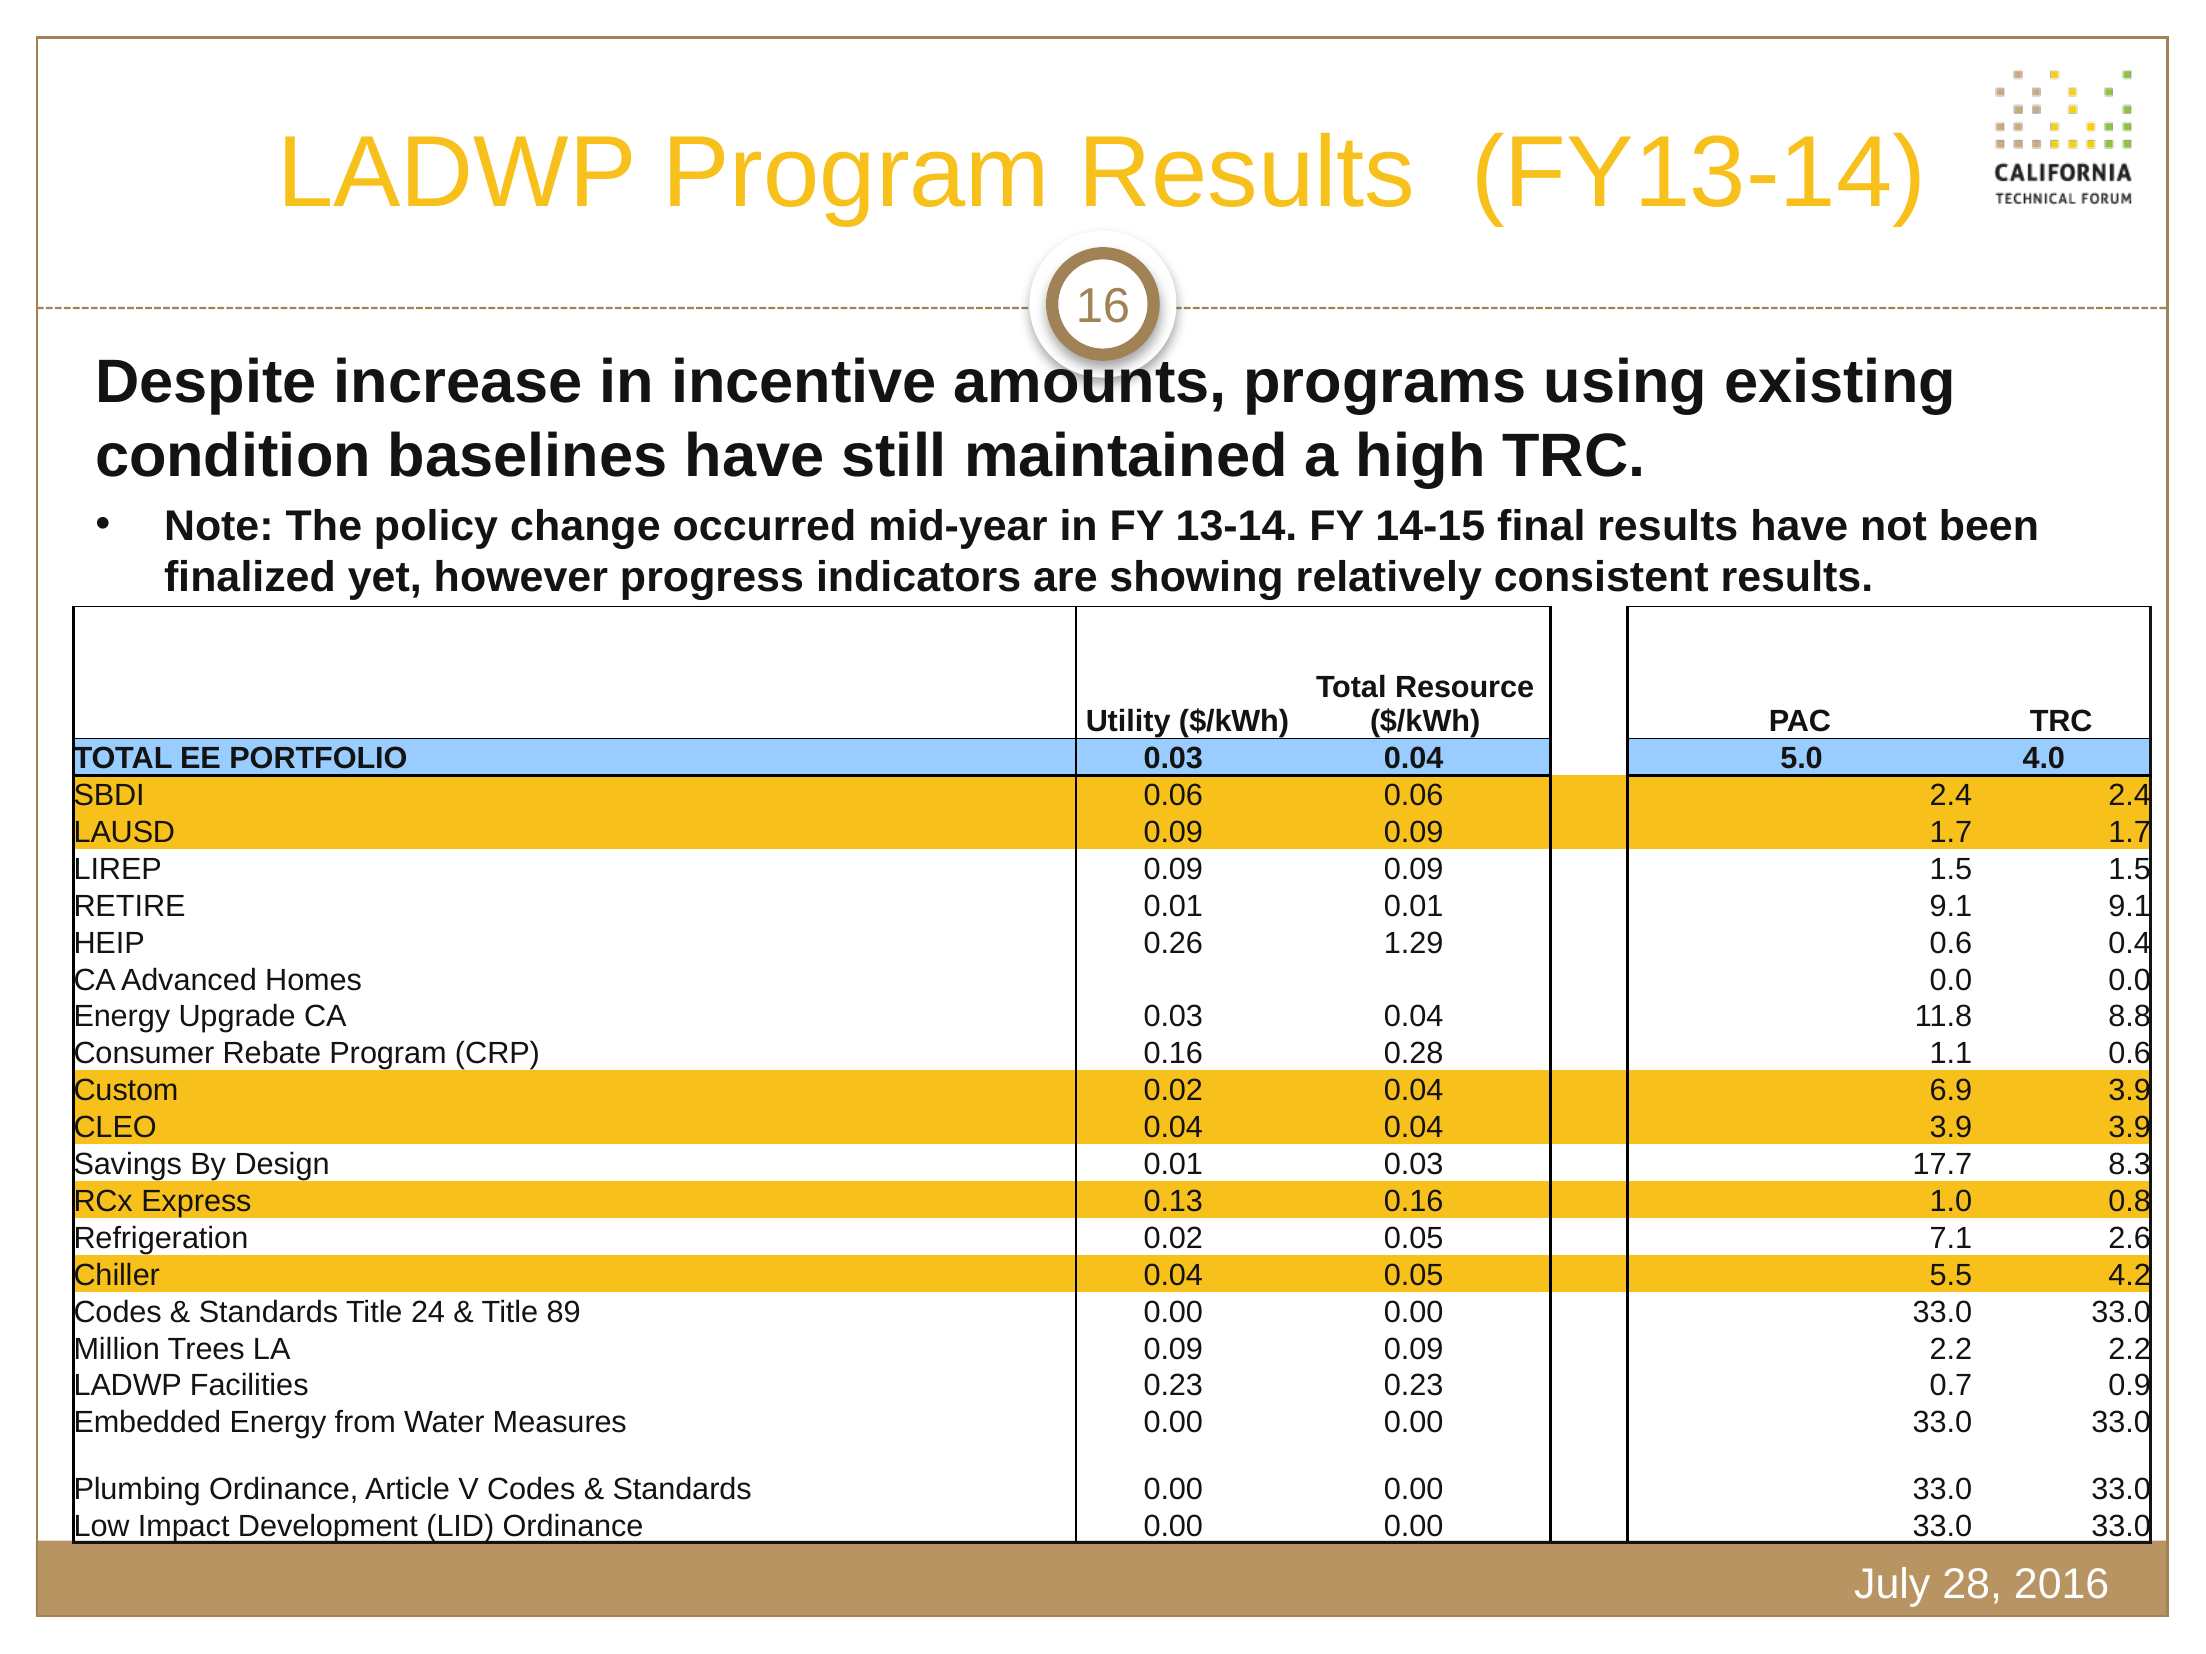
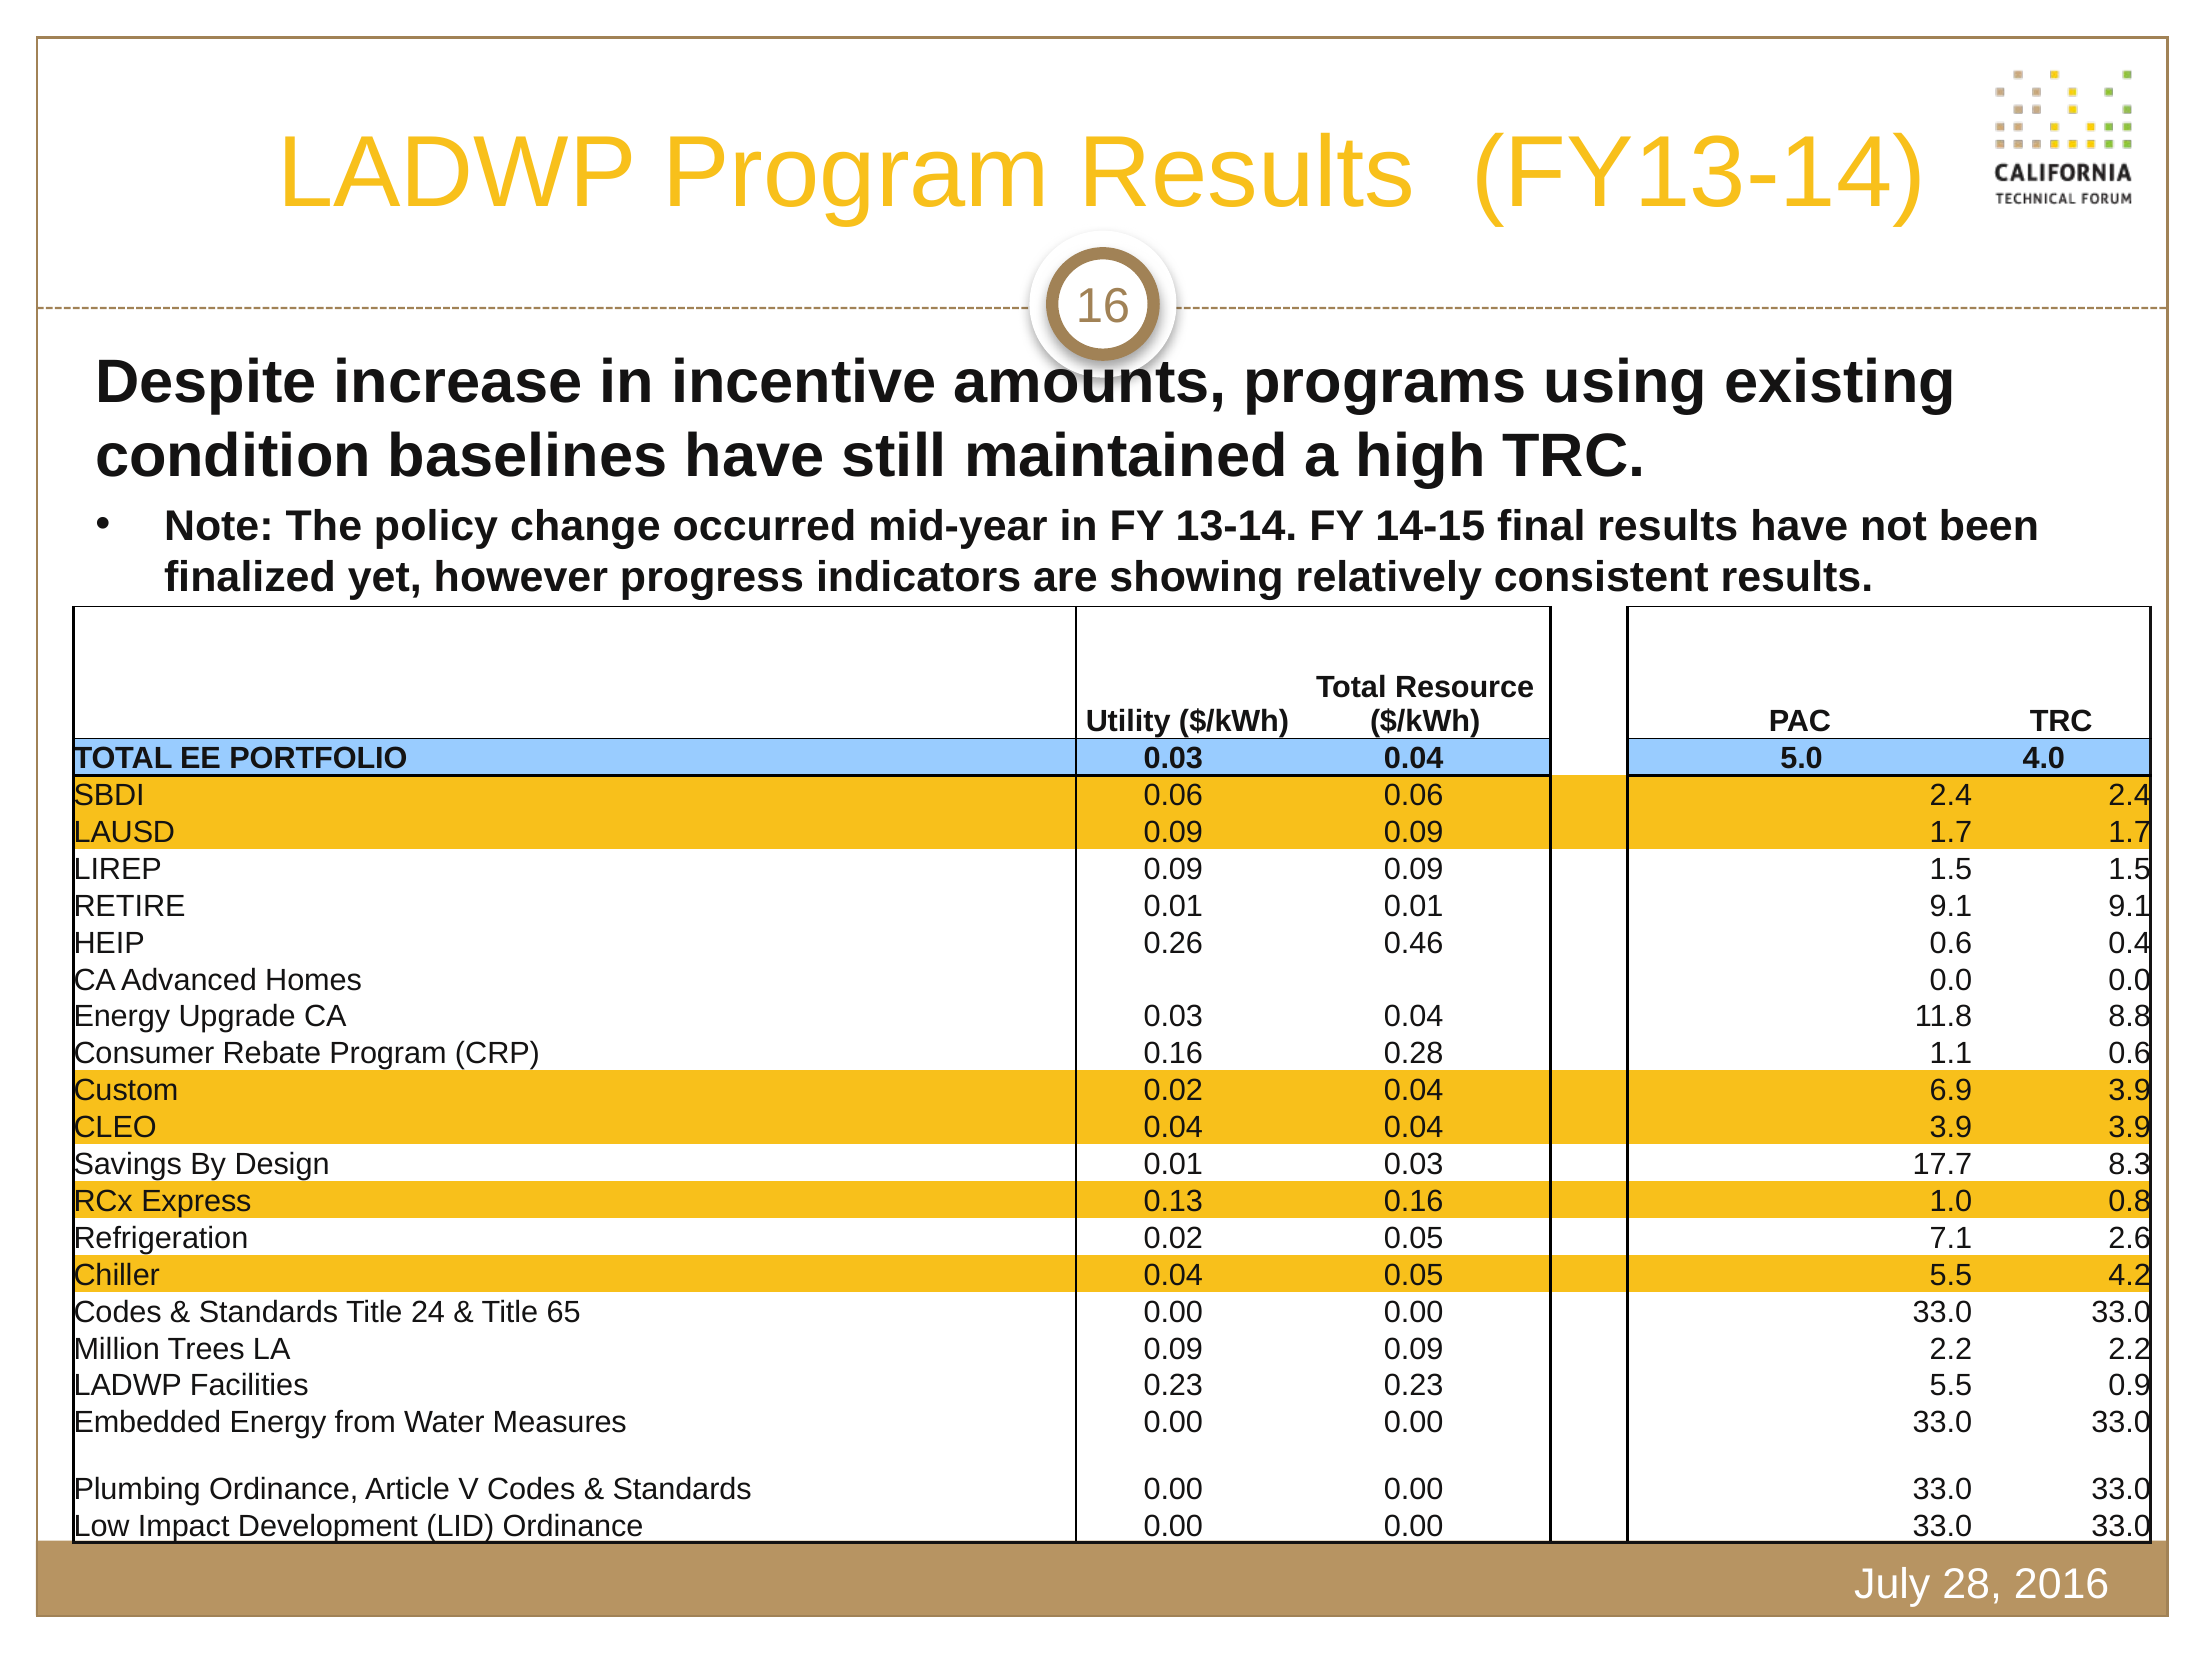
1.29: 1.29 -> 0.46 (1414, 943)
89: 89 -> 65 (564, 1312)
0.23 0.7: 0.7 -> 5.5 (1951, 1386)
